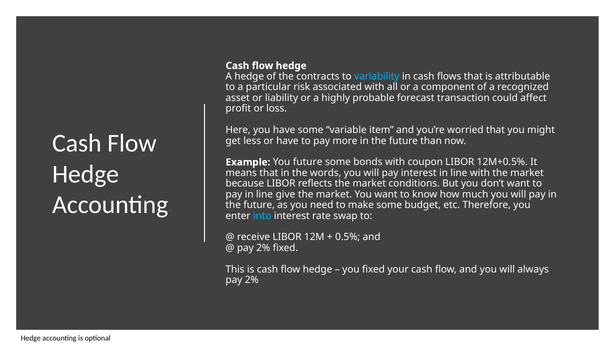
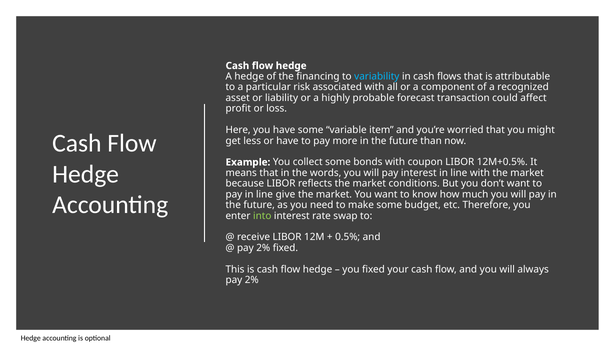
contracts: contracts -> financing (318, 76)
You future: future -> collect (308, 162)
into colour: light blue -> light green (262, 216)
